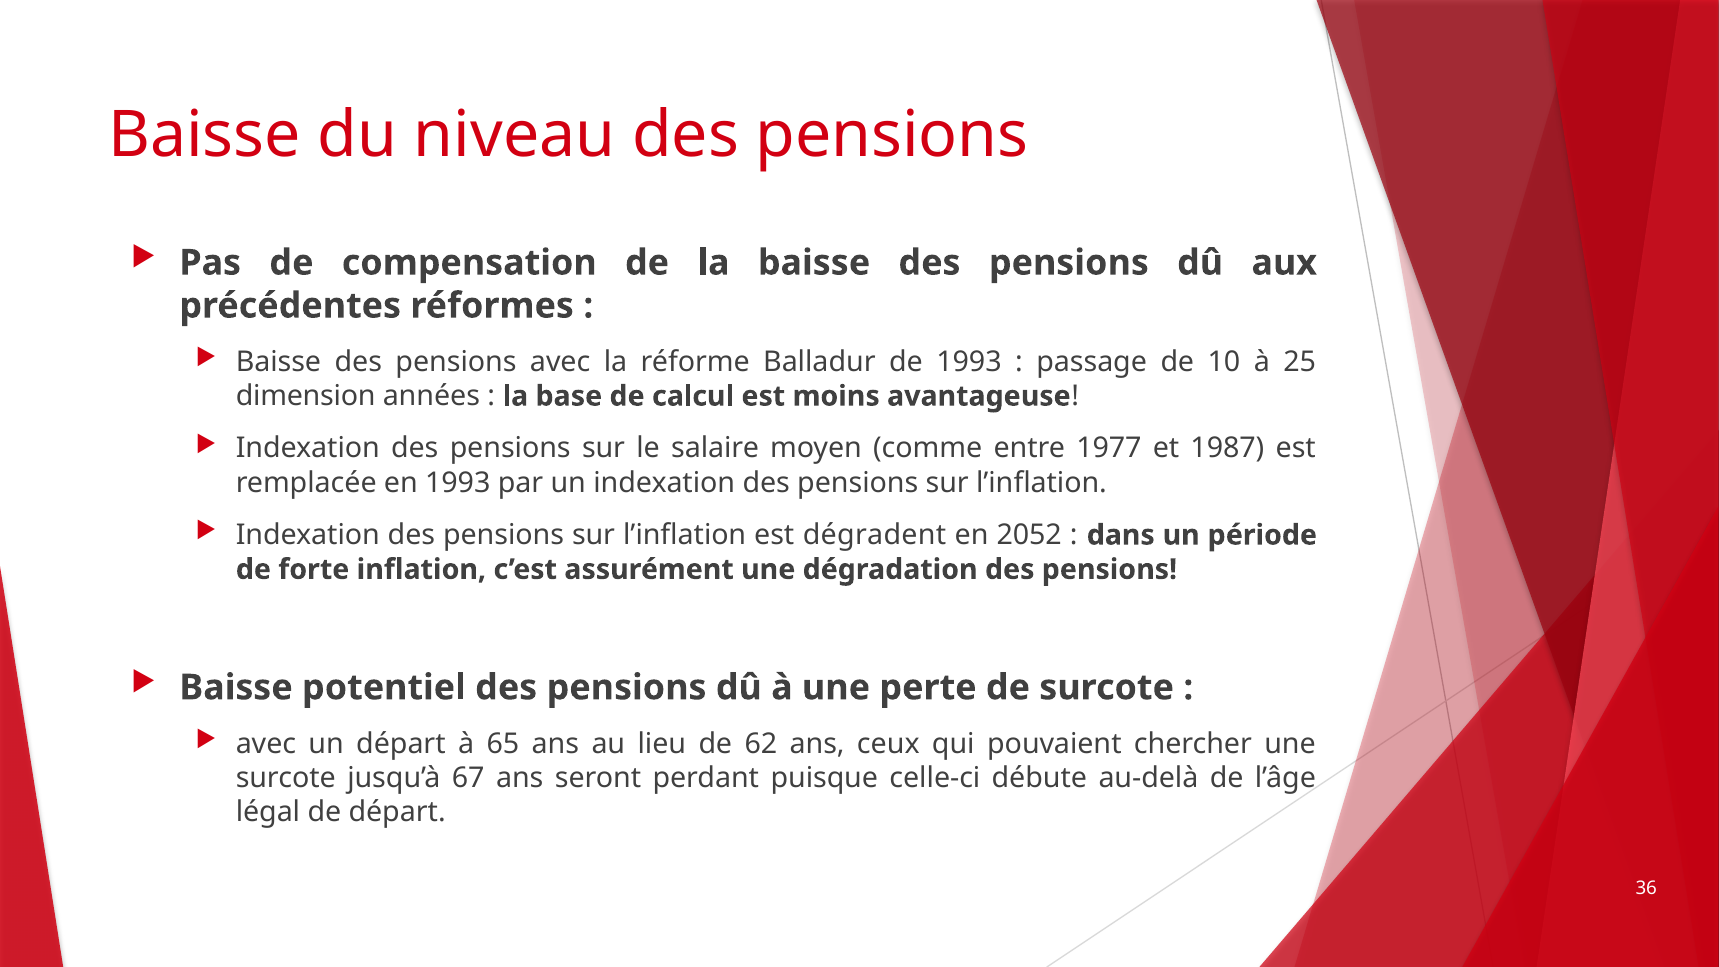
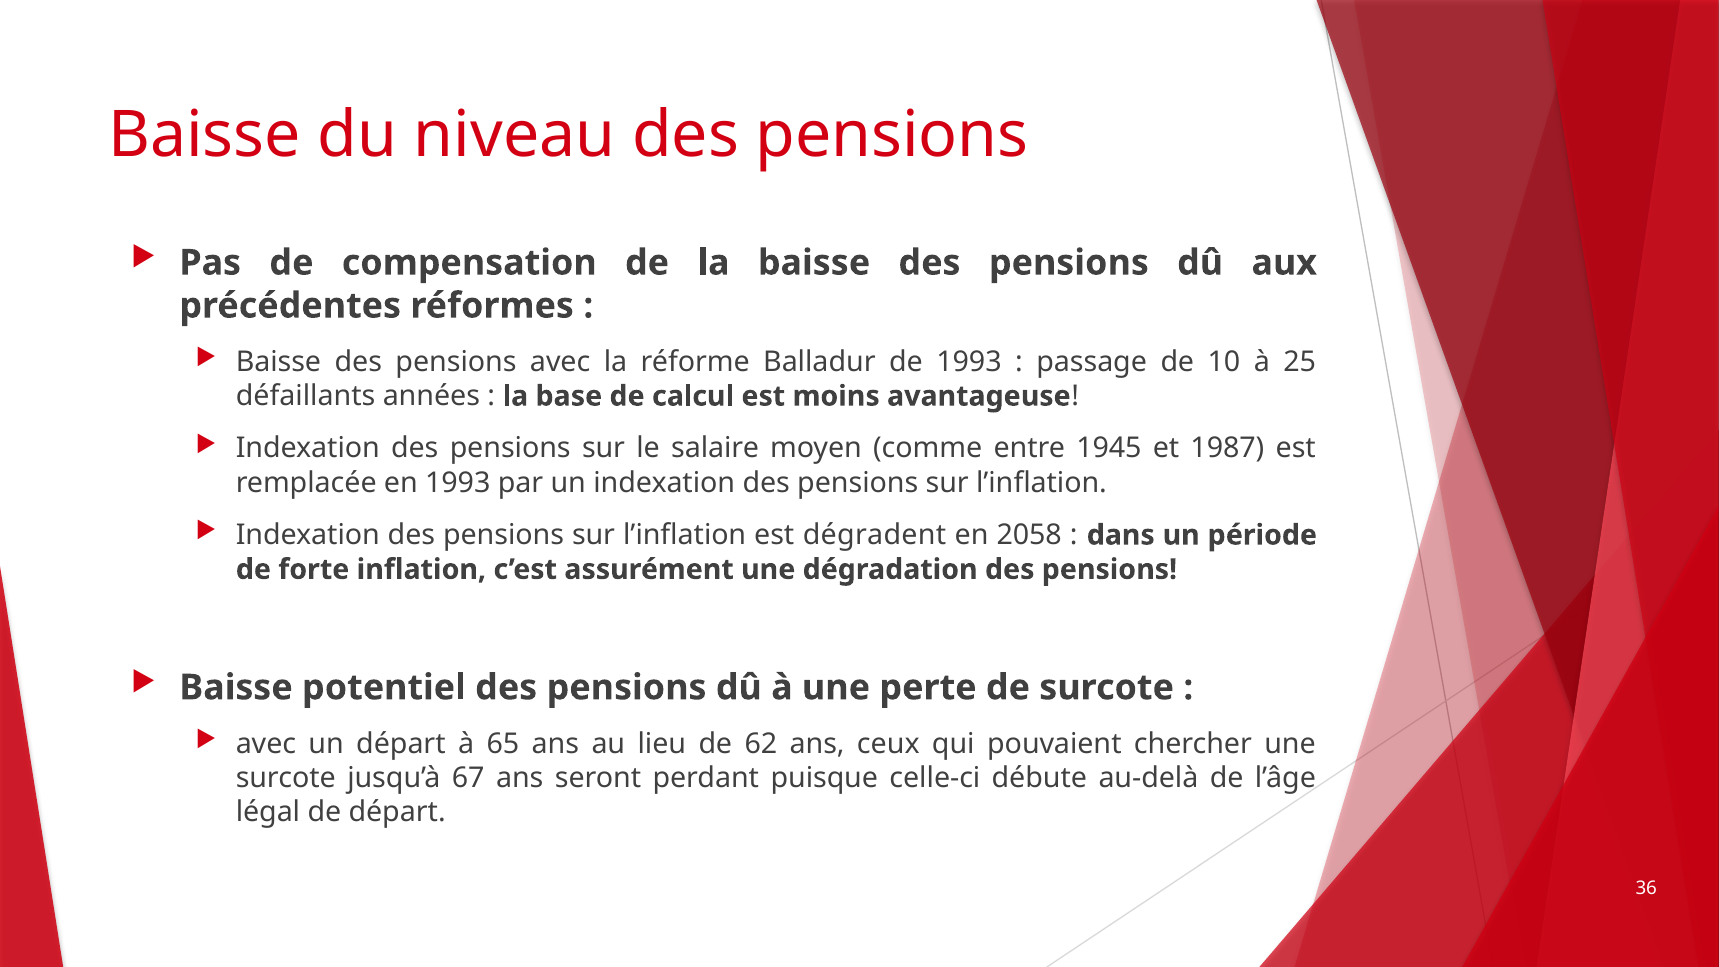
dimension: dimension -> défaillants (306, 396)
1977: 1977 -> 1945 (1109, 448)
2052: 2052 -> 2058 (1029, 535)
